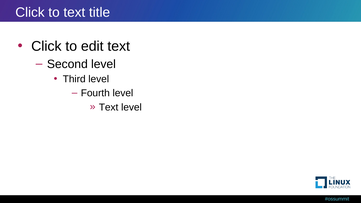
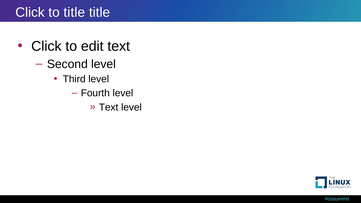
to text: text -> title (74, 12)
